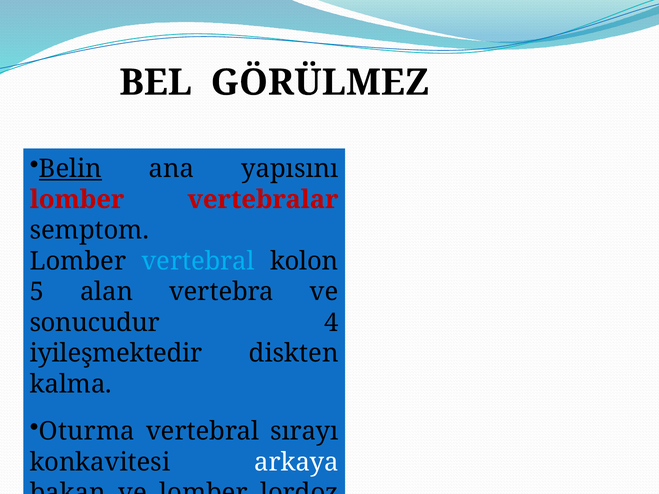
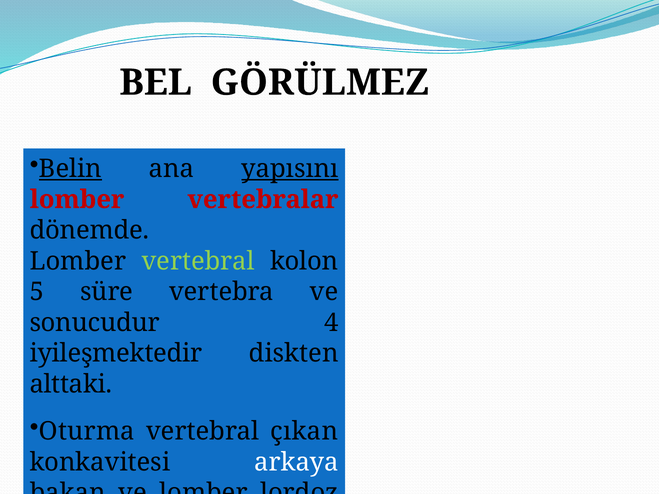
yapısını underline: none -> present (290, 169)
semptom: semptom -> dönemde (89, 230)
vertebral colour: light blue -> light green (198, 261)
alan: alan -> süre (107, 292)
kalma: kalma -> alttaki (71, 384)
sırayı: sırayı -> çıkan (304, 432)
